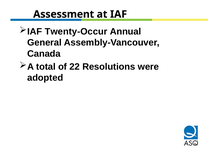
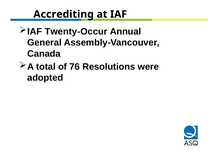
Assessment: Assessment -> Accrediting (64, 14)
22: 22 -> 76 (75, 67)
